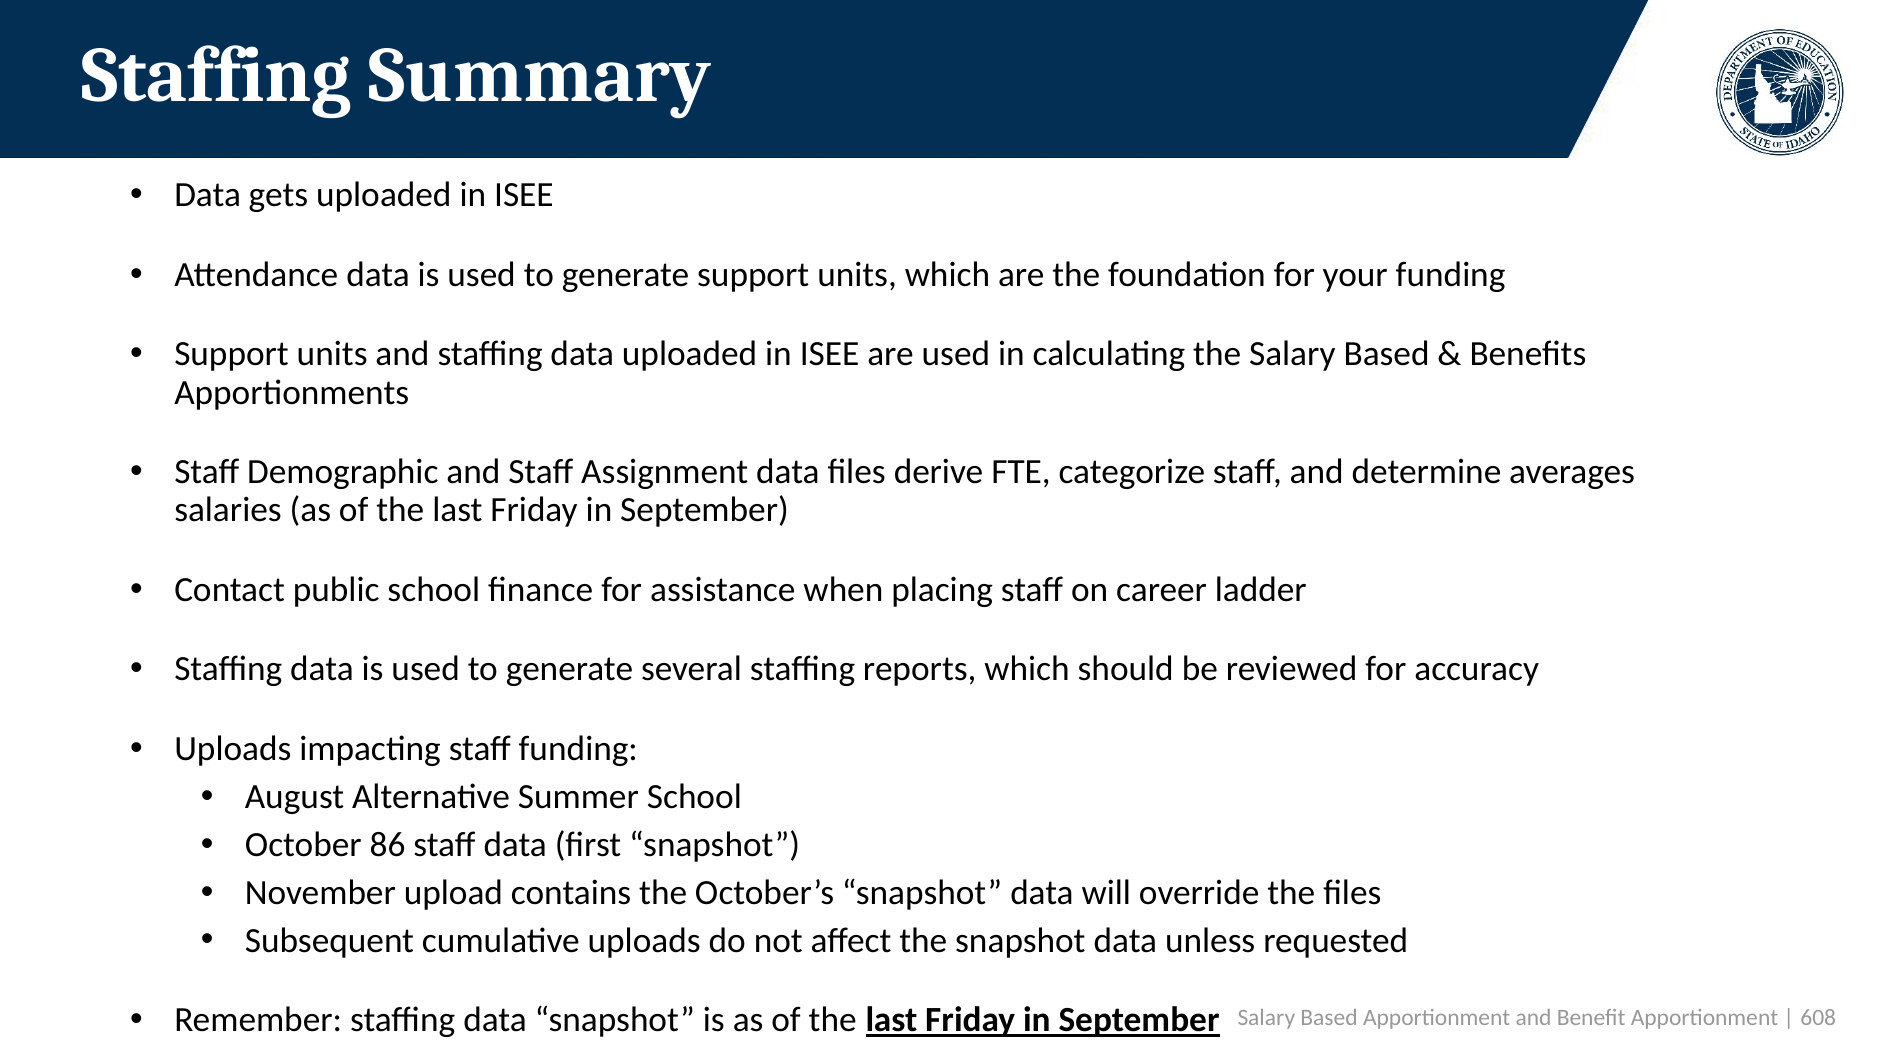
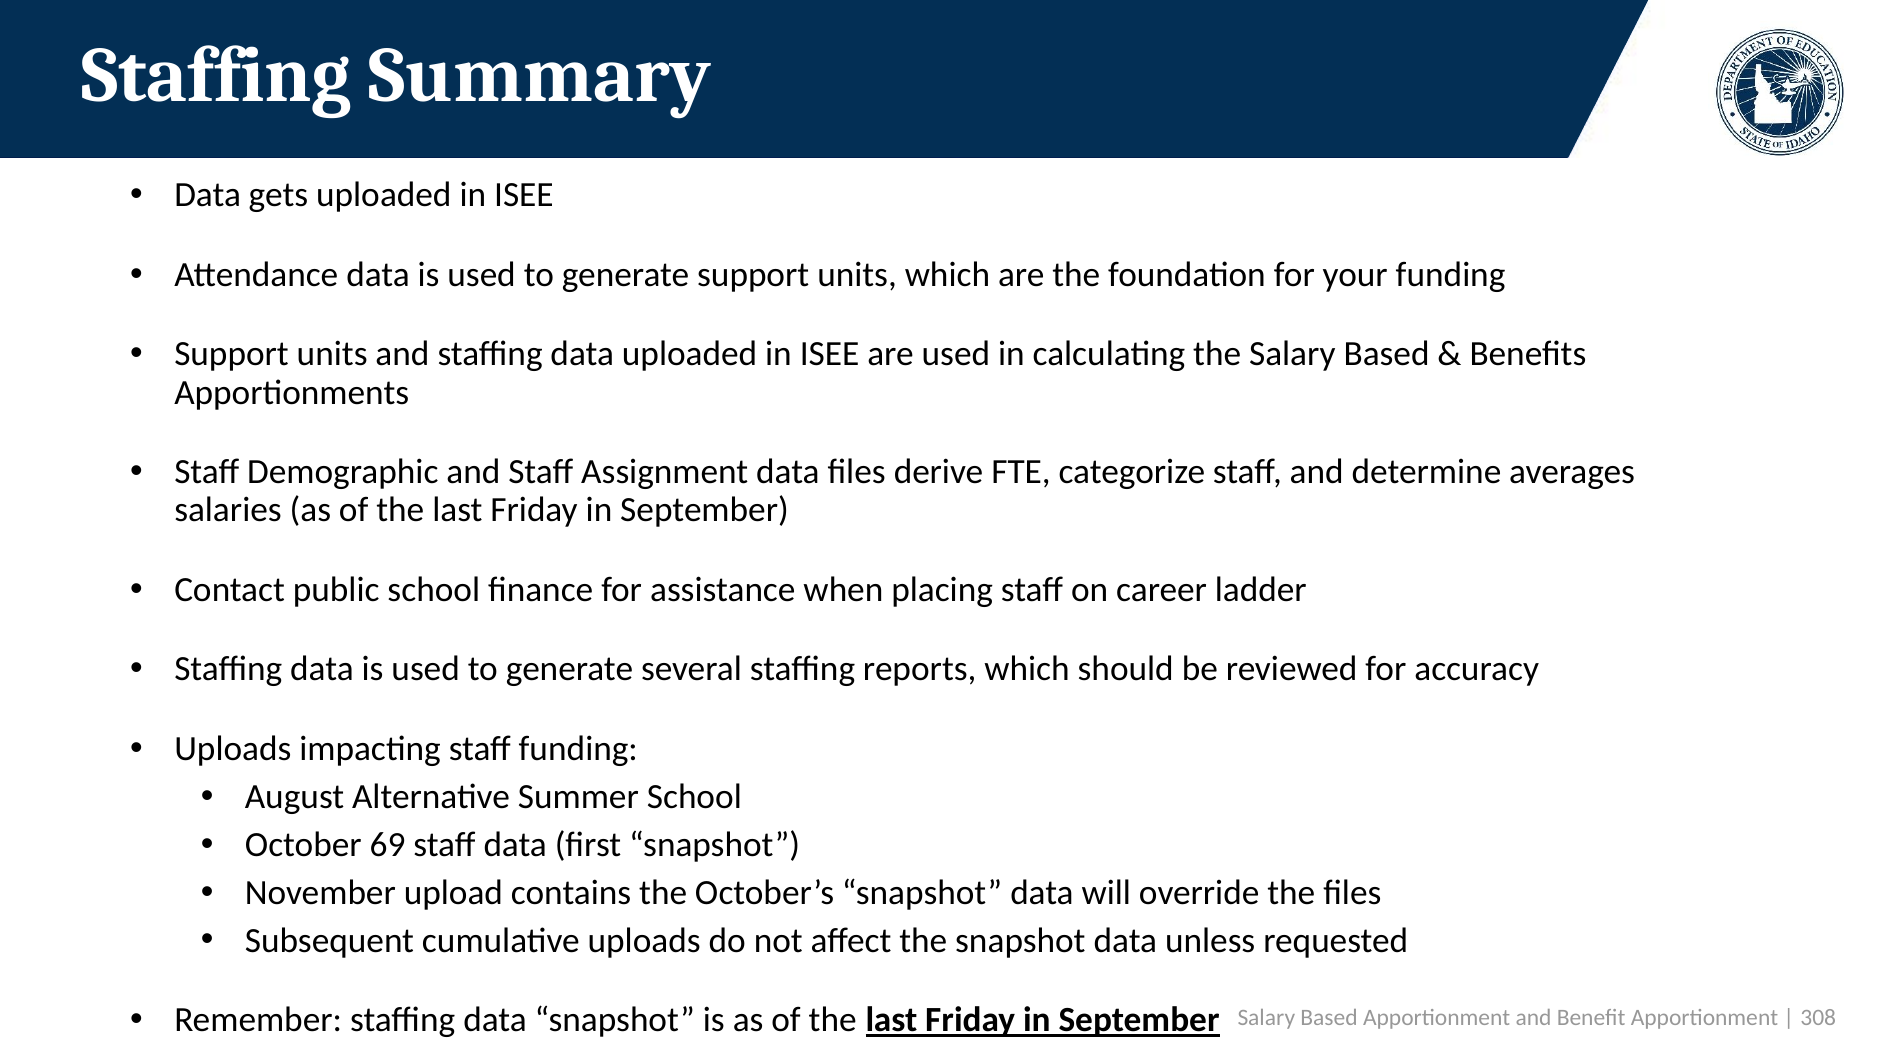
86: 86 -> 69 (388, 844)
608: 608 -> 308 (1818, 1018)
